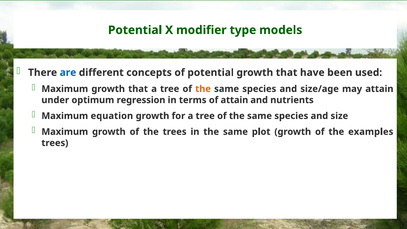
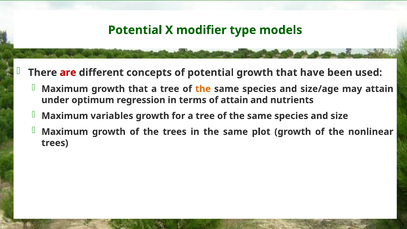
are colour: blue -> red (68, 73)
equation: equation -> variables (112, 116)
examples: examples -> nonlinear (371, 132)
